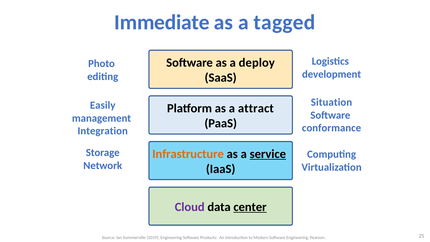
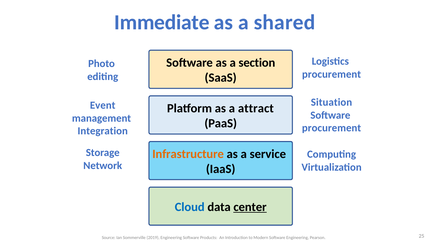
tagged: tagged -> shared (285, 22)
deploy: deploy -> section (257, 63)
development: development -> procurement (332, 74)
Easily: Easily -> Event (103, 105)
conformance: conformance -> procurement (332, 128)
service underline: present -> none (268, 154)
Cloud colour: purple -> blue (190, 207)
